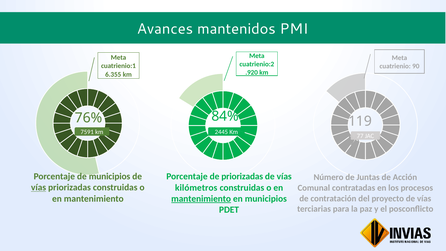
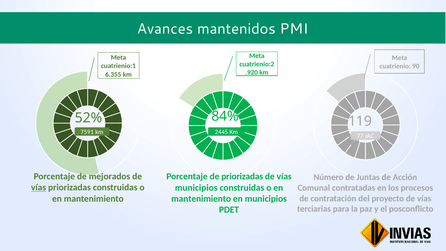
76%: 76% -> 52% (88, 118)
de municipios: municipios -> mejorados (110, 176)
kilómetros: kilómetros -> municipios (196, 188)
mantenimiento underline: present -> none (201, 199)
